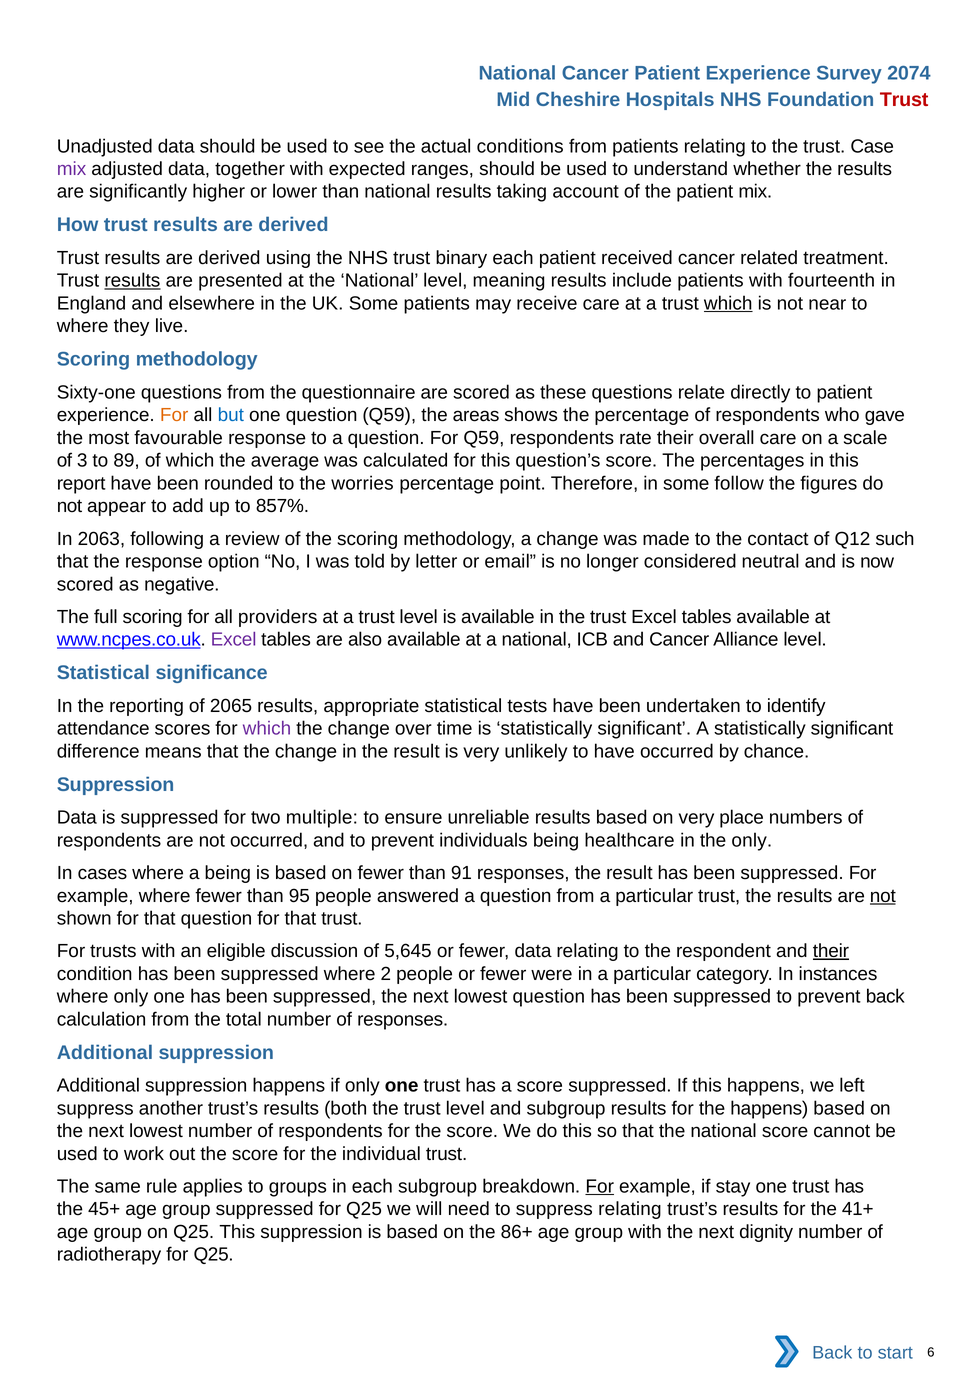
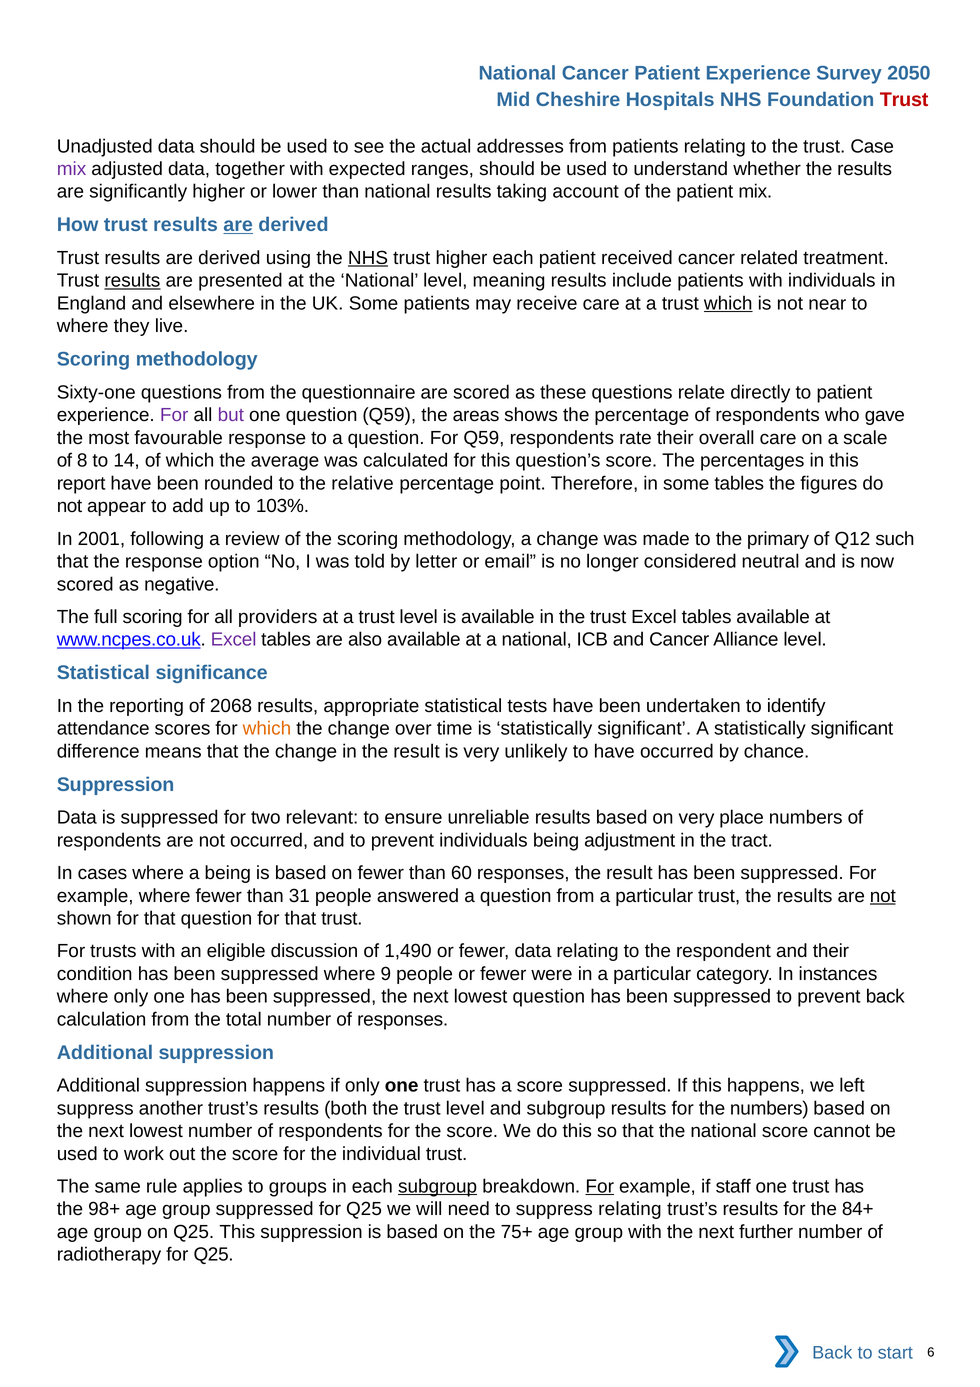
2074: 2074 -> 2050 (909, 73)
conditions: conditions -> addresses (520, 146)
are underline: none -> present (238, 225)
NHS underline: none -> present (368, 258)
trust binary: binary -> higher (461, 258)
with fourteenth: fourteenth -> individuals (832, 281)
For colour: orange -> purple (174, 415)
but colour: blue -> purple (231, 415)
3: 3 -> 8 (82, 461)
89: 89 -> 14 (127, 461)
worries: worries -> relative (363, 483)
some follow: follow -> tables (739, 483)
857%: 857% -> 103% (283, 506)
2063: 2063 -> 2001 (101, 539)
contact: contact -> primary (778, 539)
2065: 2065 -> 2068 (231, 706)
which colour: purple -> orange (267, 729)
multiple: multiple -> relevant (322, 818)
healthcare: healthcare -> adjustment (630, 840)
the only: only -> tract (752, 840)
91: 91 -> 60 (461, 873)
95: 95 -> 31 (299, 896)
5,645: 5,645 -> 1,490 (408, 951)
their underline: present -> none (831, 951)
2: 2 -> 9 (386, 974)
the happens: happens -> numbers (769, 1108)
subgroup underline: none -> present (438, 1186)
stay: stay -> staff (733, 1186)
45+: 45+ -> 98+ (104, 1209)
41+: 41+ -> 84+ (858, 1209)
86+: 86+ -> 75+ (517, 1232)
dignity: dignity -> further (766, 1232)
